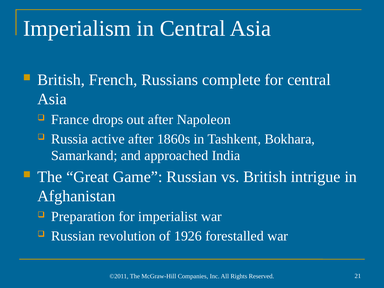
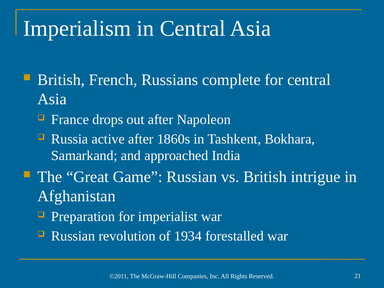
1926: 1926 -> 1934 (188, 236)
